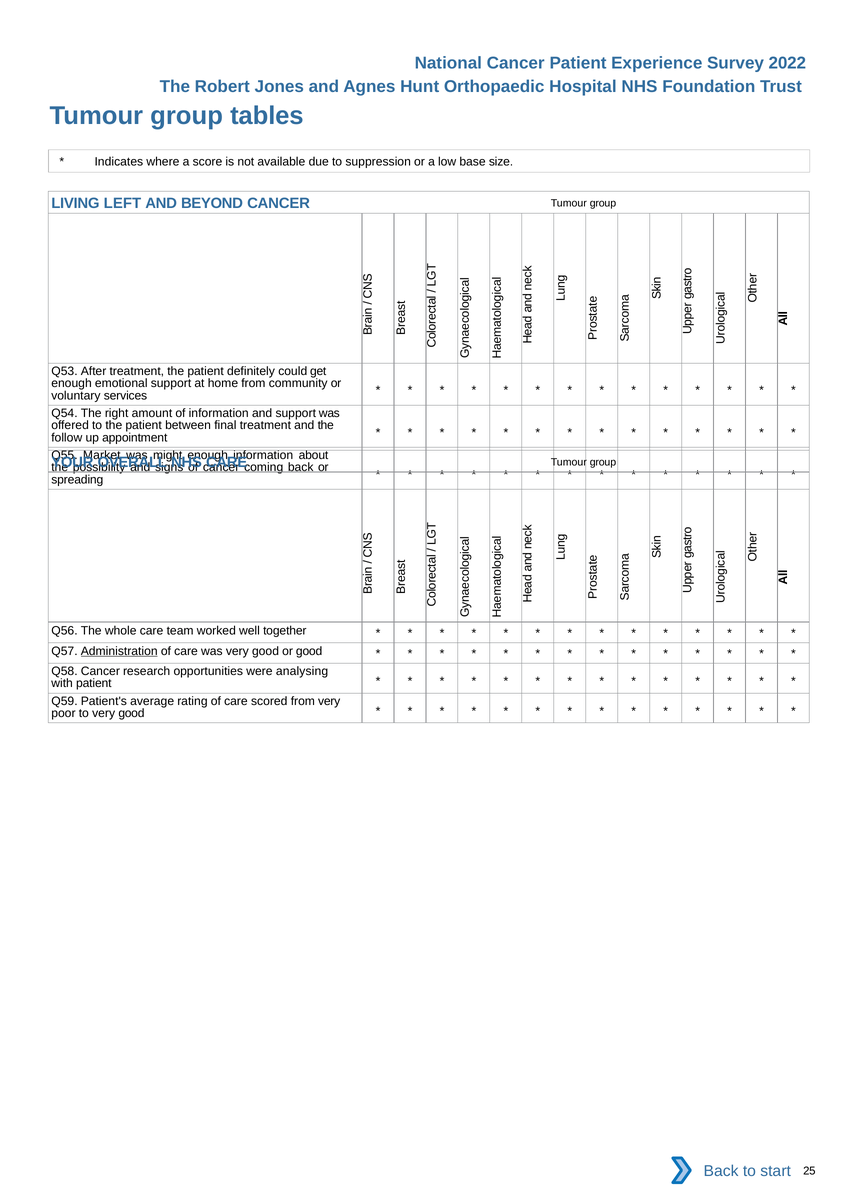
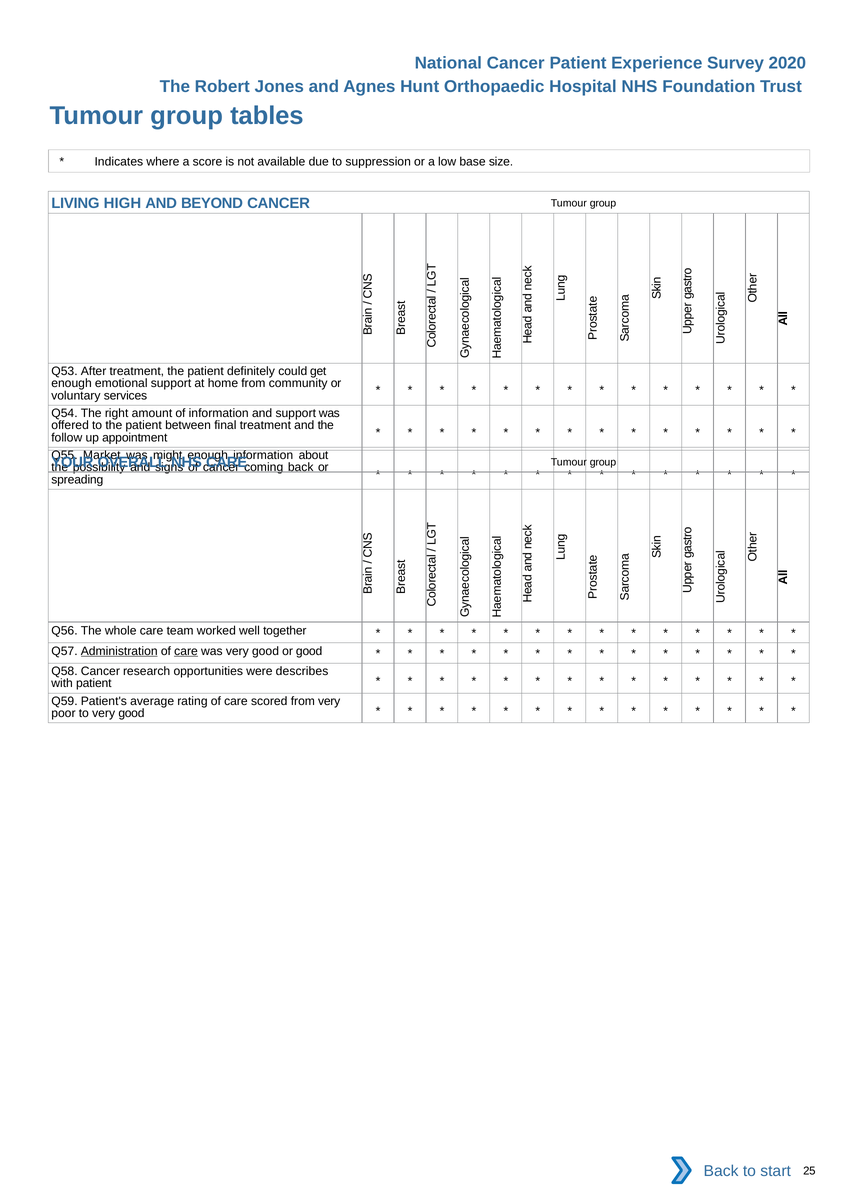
2022: 2022 -> 2020 (787, 63)
LEFT: LEFT -> HIGH (122, 204)
care underline: none -> present (186, 651)
analysing: analysing -> describes (302, 671)
